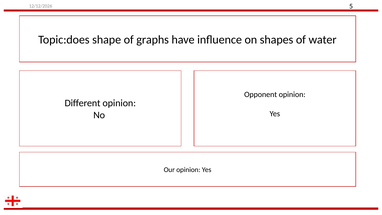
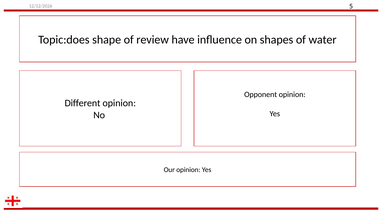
graphs: graphs -> review (153, 40)
